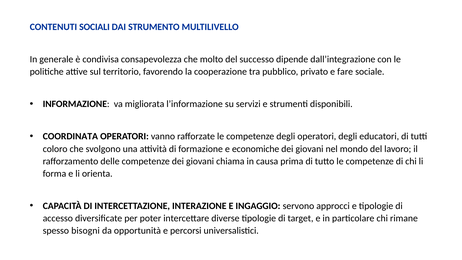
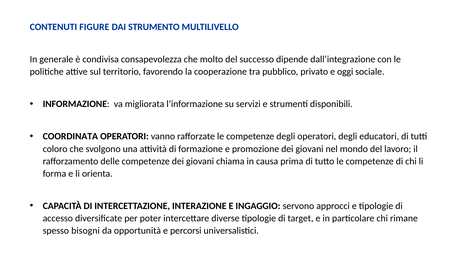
SOCIALI: SOCIALI -> FIGURE (94, 27)
fare: fare -> oggi (345, 72)
economiche: economiche -> promozione (256, 149)
